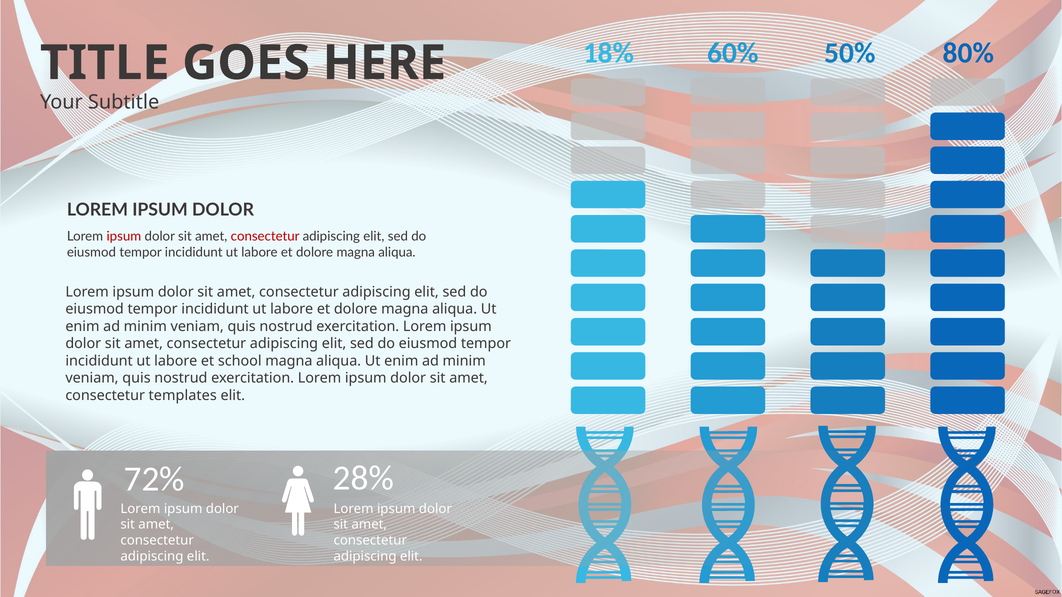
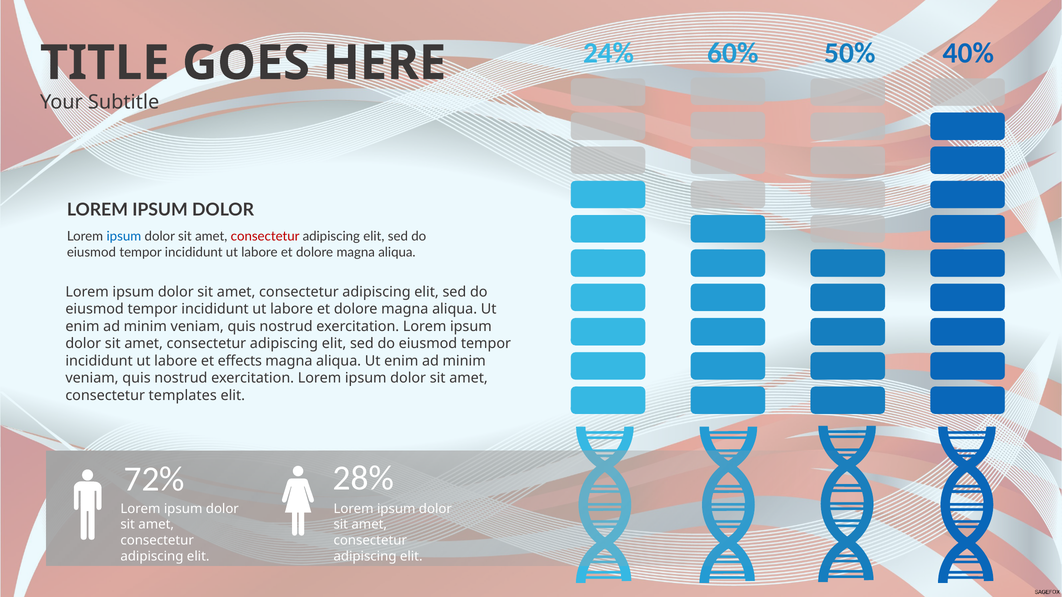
18%: 18% -> 24% (609, 53)
80%: 80% -> 40% (968, 53)
ipsum colour: red -> blue (124, 236)
school: school -> effects (240, 361)
